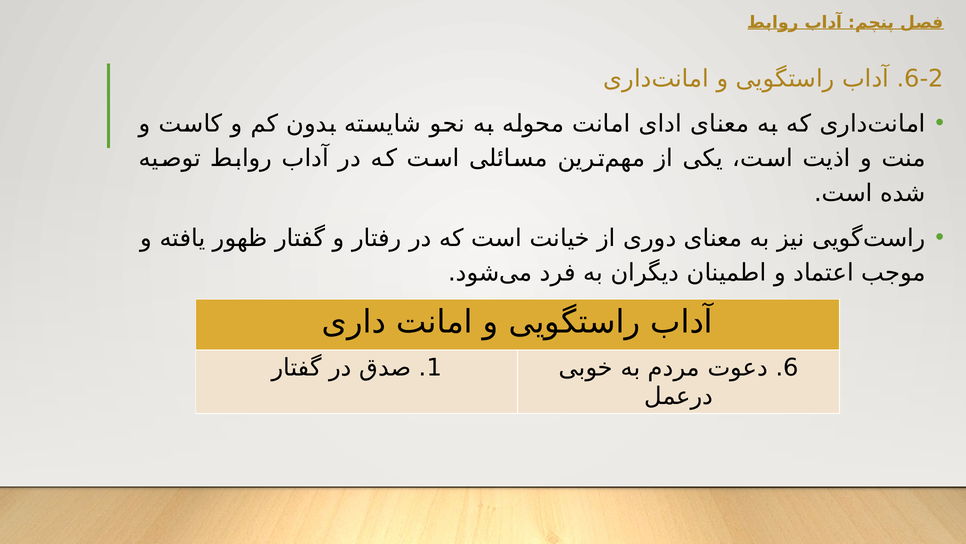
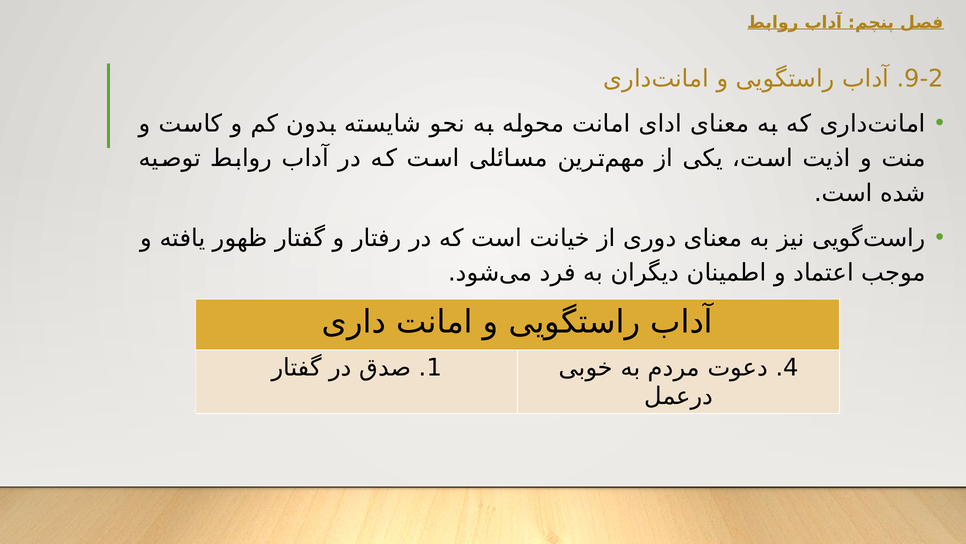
6-2: 6-2 -> 9-2 (924, 79)
6: 6 -> 4 (791, 368)
